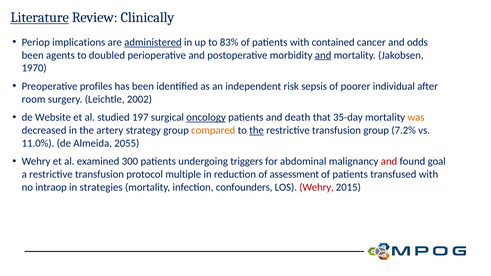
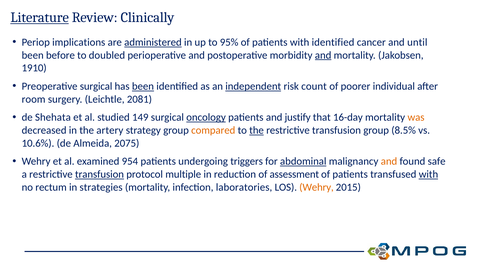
83%: 83% -> 95% (229, 42)
with contained: contained -> identified (333, 42)
odds: odds -> until (417, 42)
agents: agents -> before (60, 55)
1970: 1970 -> 1910 (34, 68)
Preoperative profiles: profiles -> surgical (96, 86)
been underline: none -> present (143, 86)
independent underline: none -> present (253, 86)
sepsis: sepsis -> count (314, 86)
2002: 2002 -> 2081 (139, 99)
Website: Website -> Shehata (53, 117)
197: 197 -> 149 (140, 117)
death: death -> justify (298, 117)
35-day: 35-day -> 16-day (348, 117)
7.2%: 7.2% -> 8.5% (404, 130)
11.0%: 11.0% -> 10.6% (38, 143)
2055: 2055 -> 2075 (127, 143)
300: 300 -> 954 (130, 162)
abdominal underline: none -> present (303, 162)
and colour: red -> orange (389, 162)
goal: goal -> safe (437, 162)
transfusion underline: none -> present (99, 174)
with underline: none -> present (428, 174)
intraop: intraop -> rectum (51, 187)
confounders: confounders -> laboratories (244, 187)
Wehry colour: red -> orange (316, 187)
